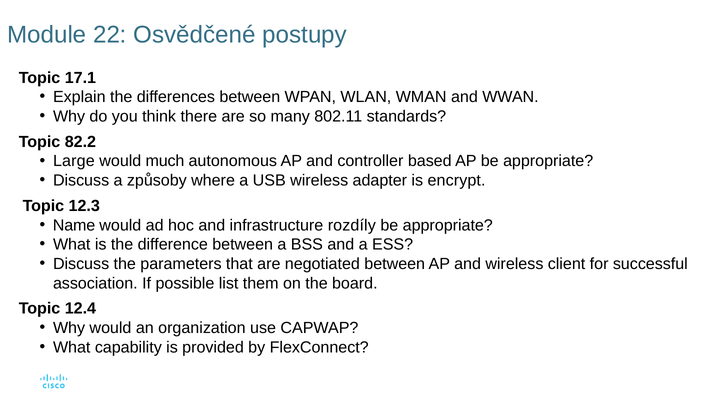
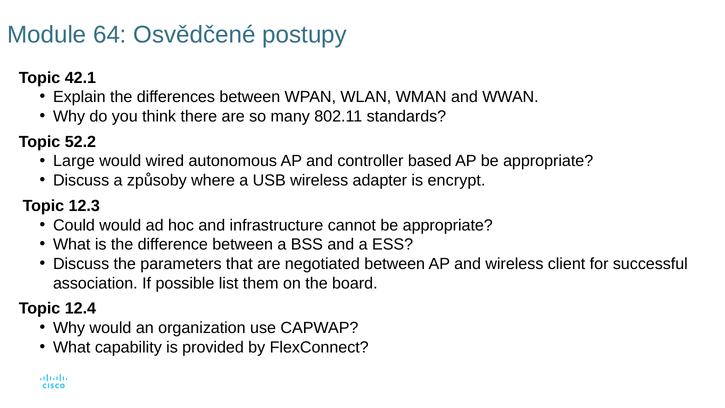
22: 22 -> 64 (110, 35)
17.1: 17.1 -> 42.1 (80, 78)
82.2: 82.2 -> 52.2 (80, 142)
much: much -> wired (165, 161)
Name: Name -> Could (74, 225)
rozdíly: rozdíly -> cannot (352, 225)
